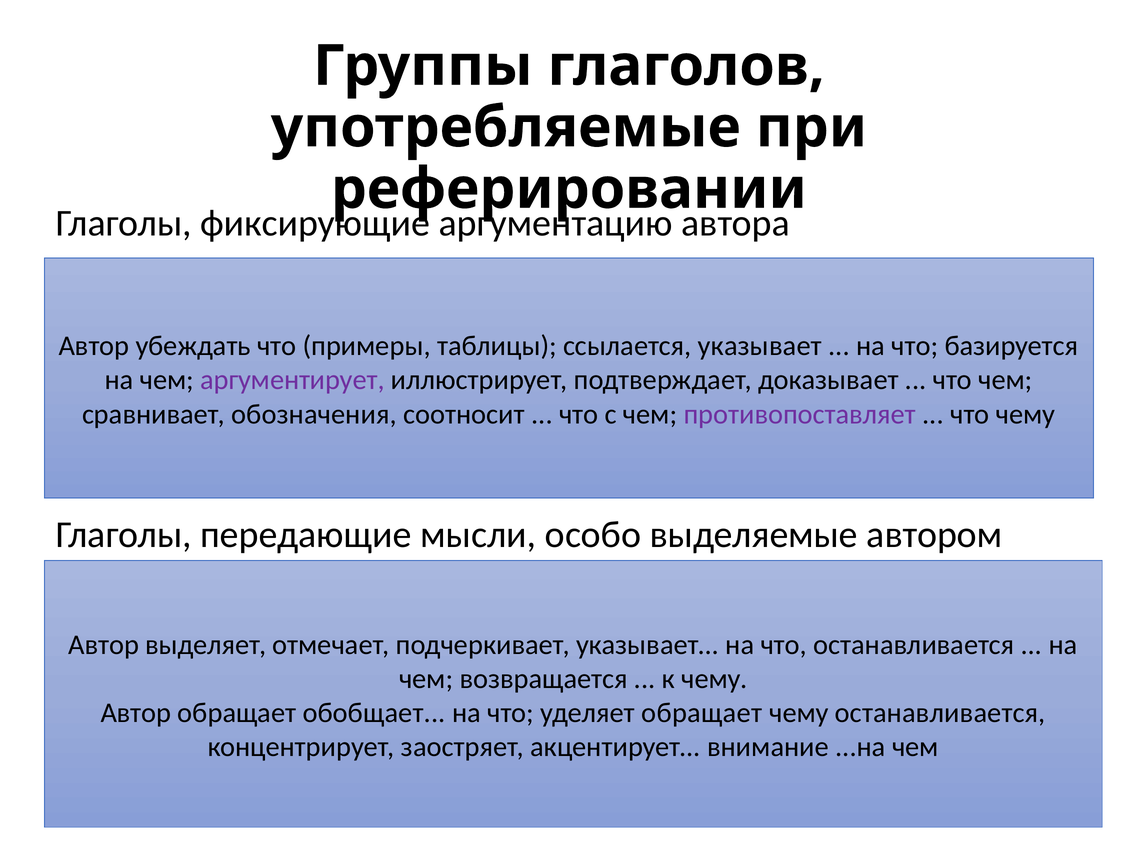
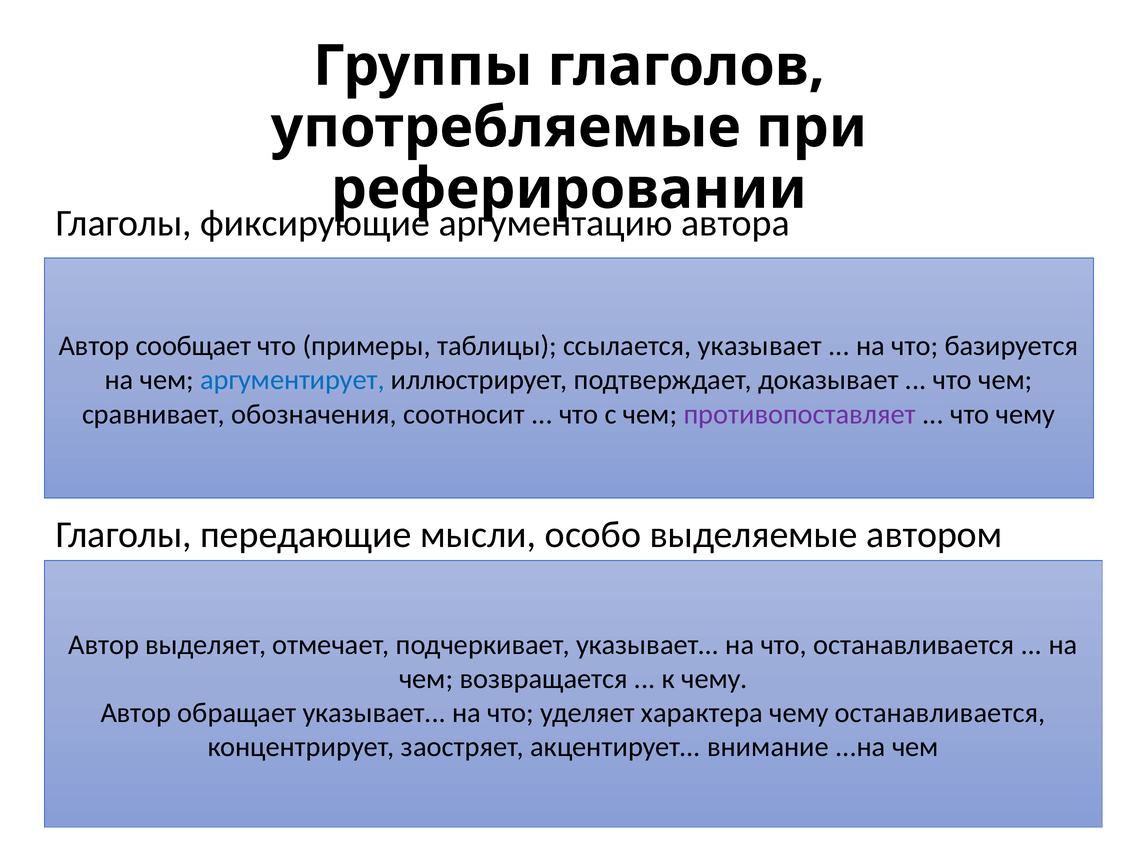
убеждать: убеждать -> сообщает (193, 346)
аргументирует colour: purple -> blue (292, 380)
обращает обобщает: обобщает -> указывает (374, 713)
уделяет обращает: обращает -> характера (702, 713)
